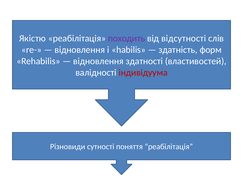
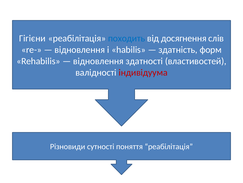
Якістю: Якістю -> Гігієни (32, 38)
походить colour: purple -> blue (127, 38)
відсутності: відсутності -> досягнення (184, 38)
